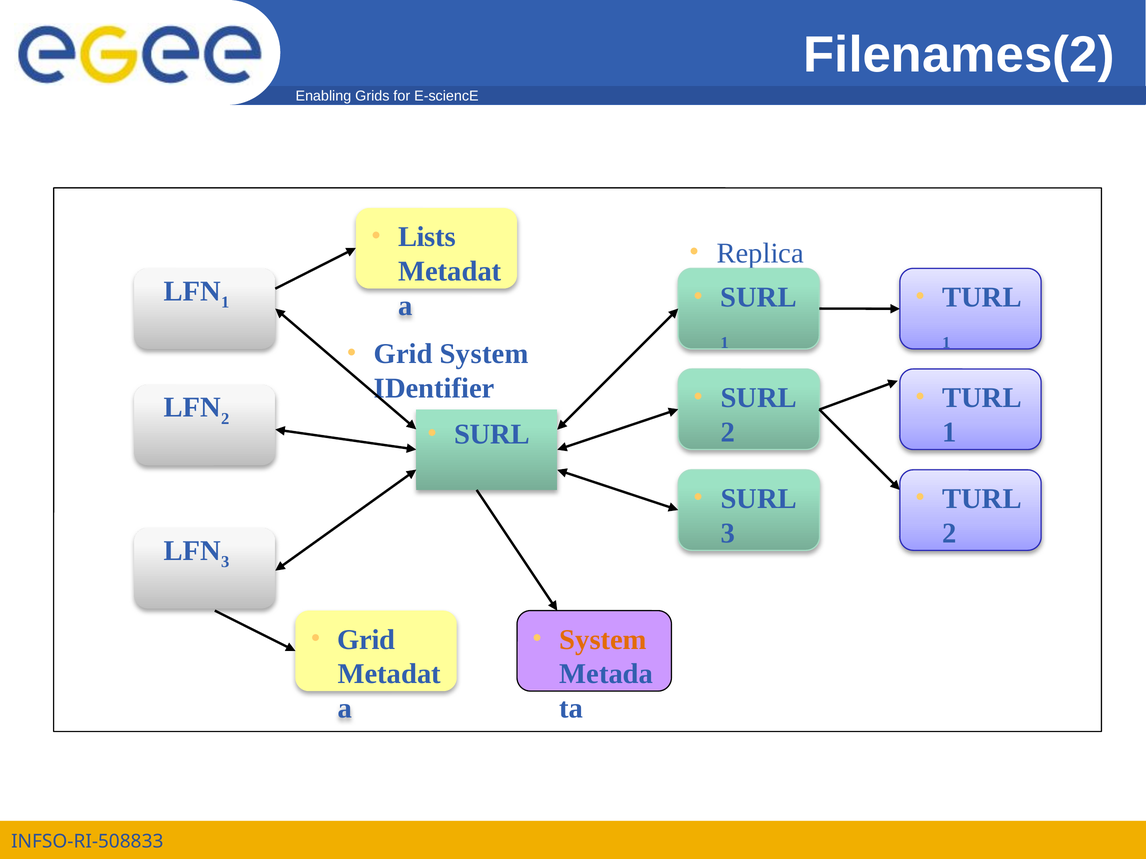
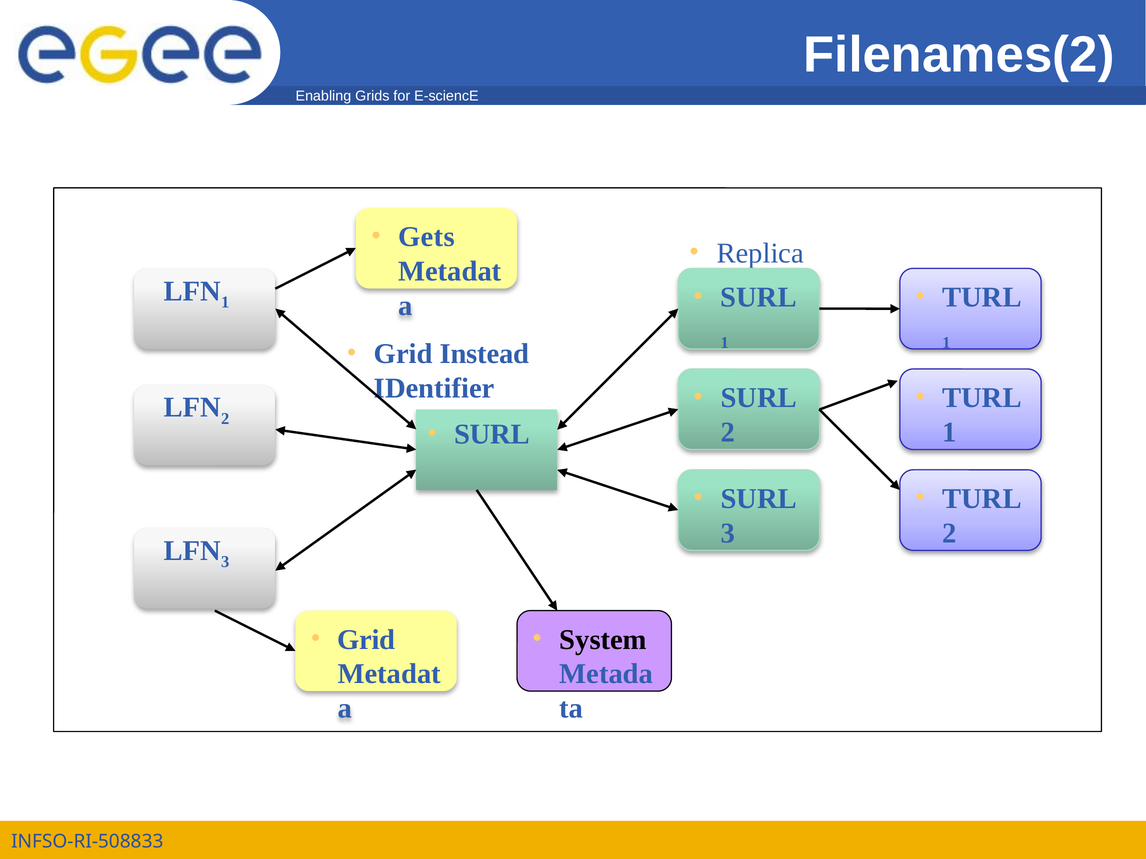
Lists: Lists -> Gets (427, 237)
Grid System: System -> Instead (484, 354)
System colour: orange -> black (603, 640)
